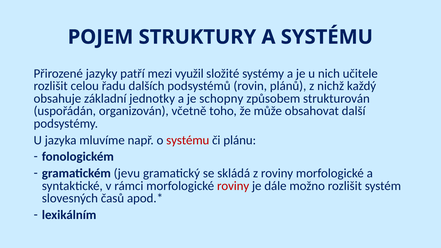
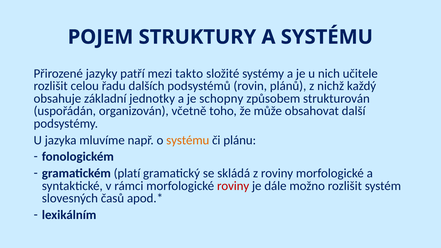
využil: využil -> takto (189, 73)
systému colour: red -> orange (188, 140)
jevu: jevu -> platí (127, 173)
